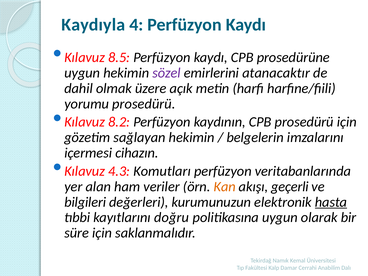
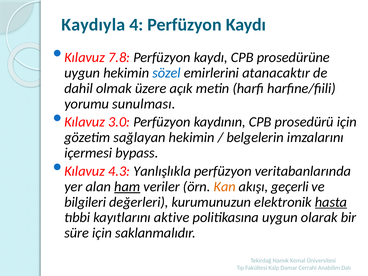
8.5: 8.5 -> 7.8 (119, 57)
sözel colour: purple -> blue (167, 73)
yorumu prosedürü: prosedürü -> sunulması (144, 104)
8.2: 8.2 -> 3.0 (119, 122)
cihazın: cihazın -> bypass (137, 153)
Komutları: Komutları -> Yanlışlıkla (162, 171)
ham underline: none -> present (127, 187)
doğru: doğru -> aktive (172, 217)
